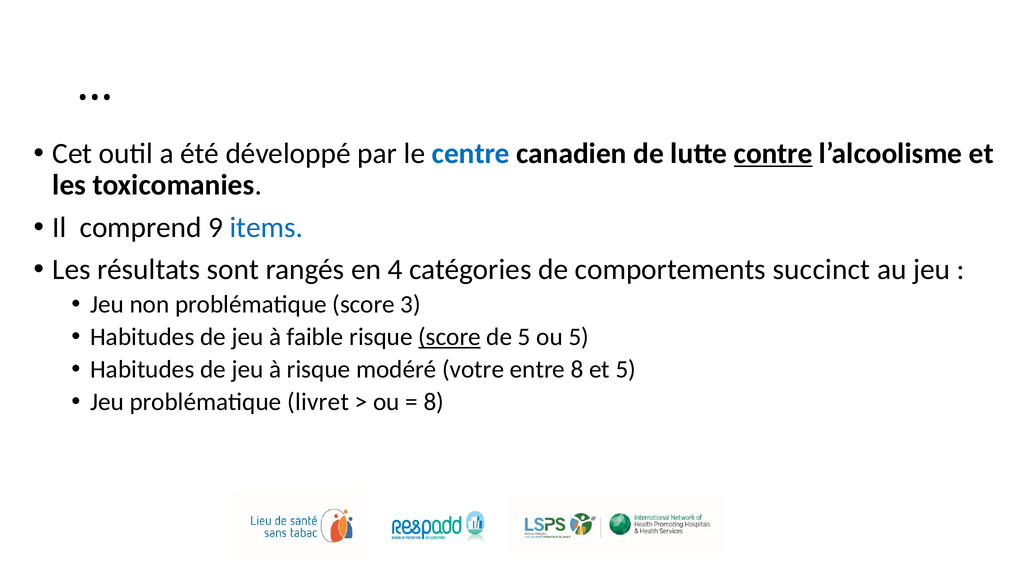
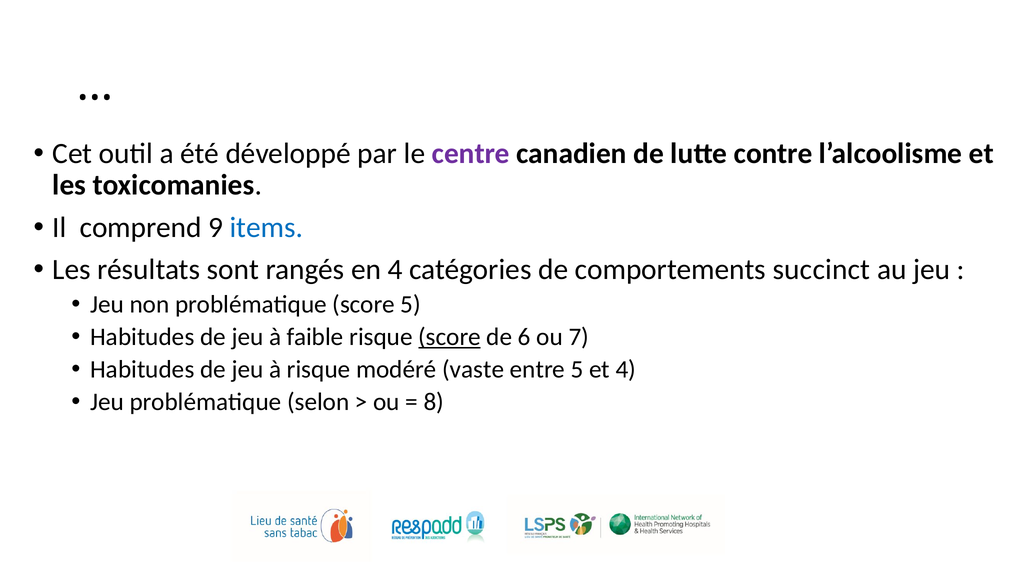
centre colour: blue -> purple (471, 154)
contre underline: present -> none (773, 154)
score 3: 3 -> 5 (411, 305)
de 5: 5 -> 6 (524, 337)
ou 5: 5 -> 7 (579, 337)
votre: votre -> vaste (473, 370)
entre 8: 8 -> 5 (577, 370)
et 5: 5 -> 4 (626, 370)
livret: livret -> selon (318, 402)
